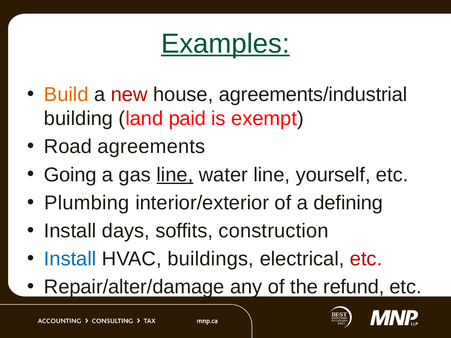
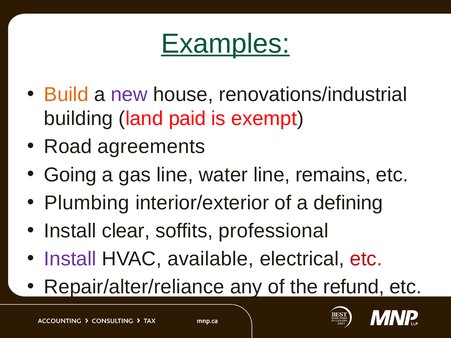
new colour: red -> purple (129, 95)
agreements/industrial: agreements/industrial -> renovations/industrial (313, 95)
line underline: present -> none (175, 175)
yourself: yourself -> remains (333, 175)
days: days -> clear (126, 231)
construction: construction -> professional (274, 231)
Install colour: blue -> purple (70, 259)
buildings: buildings -> available (211, 259)
Repair/alter/damage: Repair/alter/damage -> Repair/alter/reliance (134, 287)
